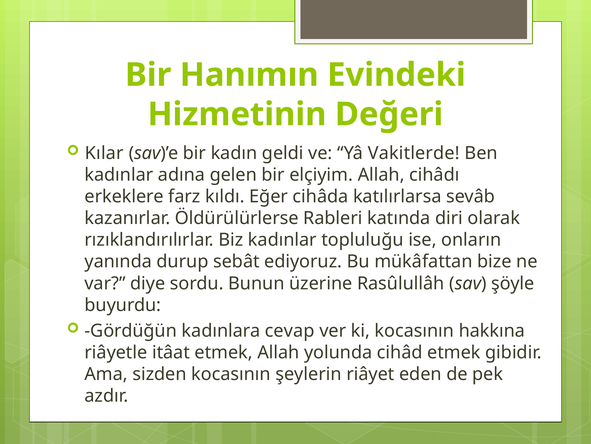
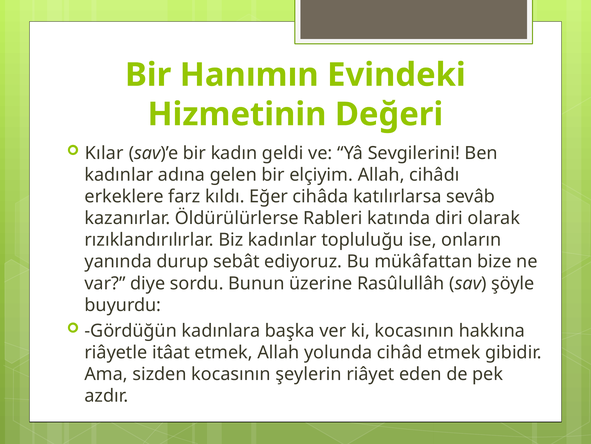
Vakitlerde: Vakitlerde -> Sevgilerini (414, 153)
cevap: cevap -> başka (290, 330)
